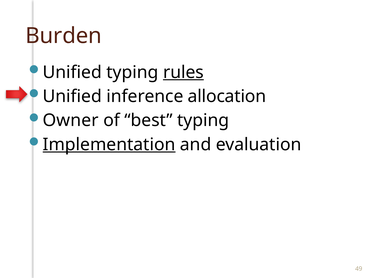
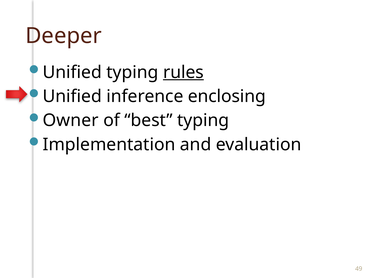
Burden: Burden -> Deeper (64, 36)
allocation: allocation -> enclosing (227, 96)
Implementation underline: present -> none (109, 145)
